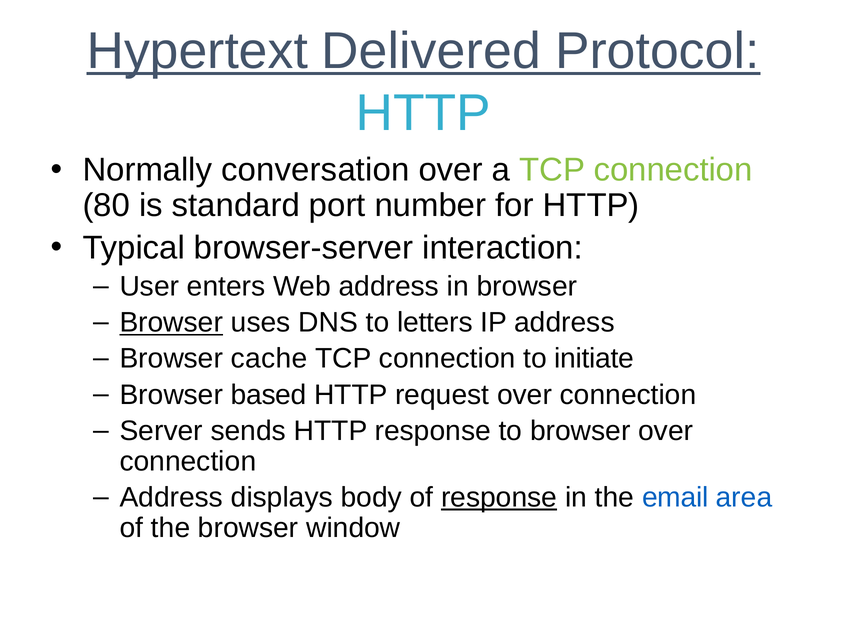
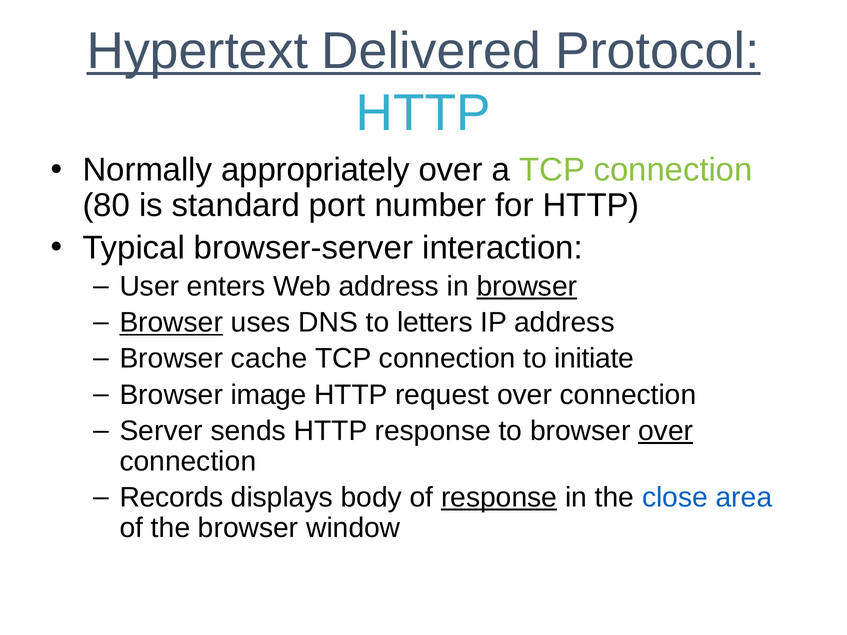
conversation: conversation -> appropriately (316, 170)
browser underline: none -> present (527, 287)
based: based -> image (269, 395)
over underline: none -> present (666, 431)
Address: Address -> Records (171, 498)
email: email -> close (675, 498)
